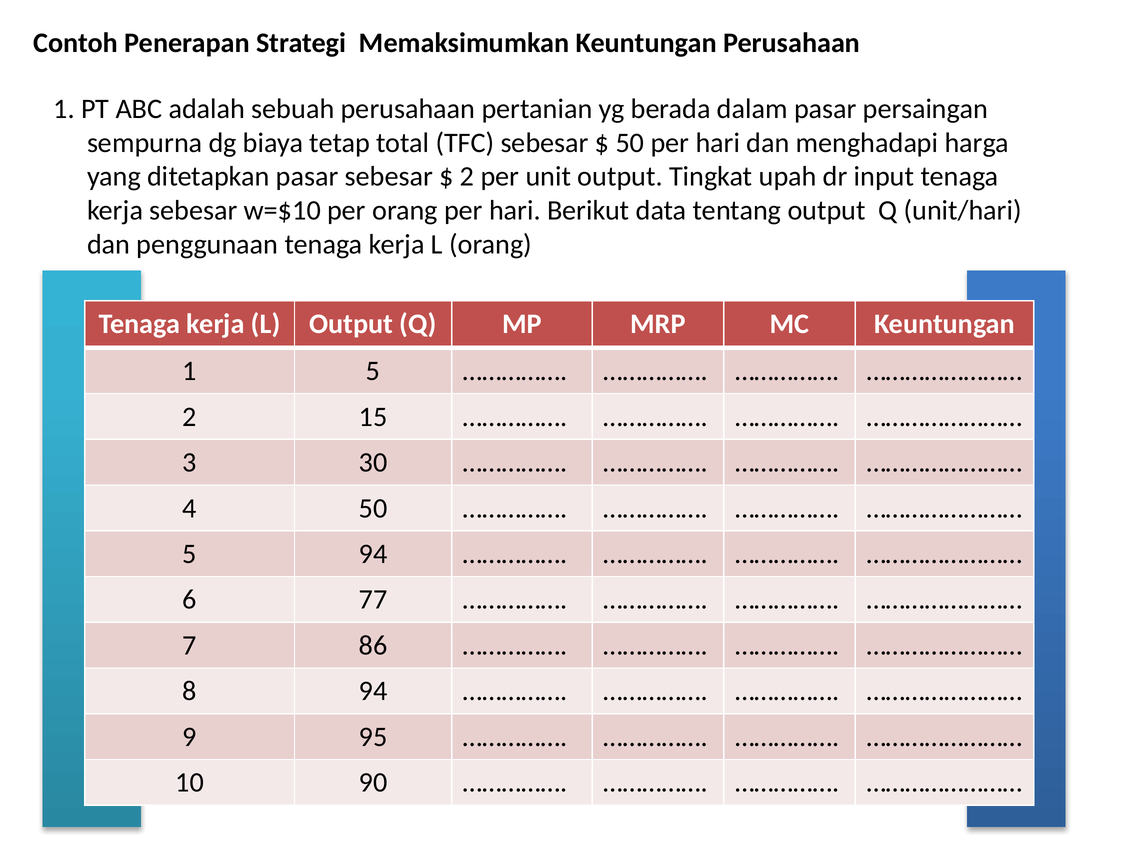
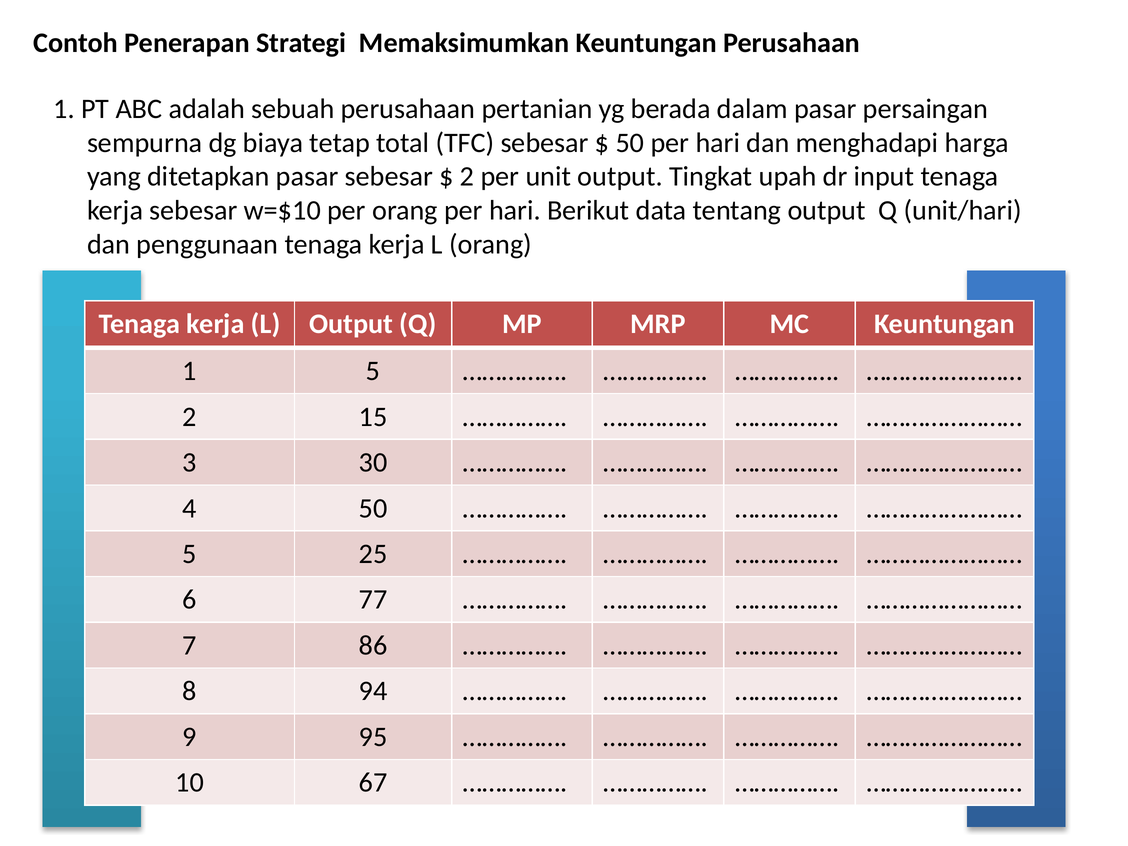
5 94: 94 -> 25 (373, 554)
90: 90 -> 67 (373, 783)
